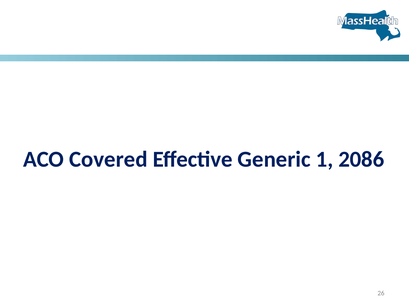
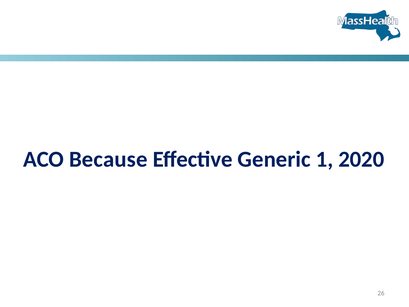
Covered: Covered -> Because (108, 159)
2086: 2086 -> 2020 (361, 159)
